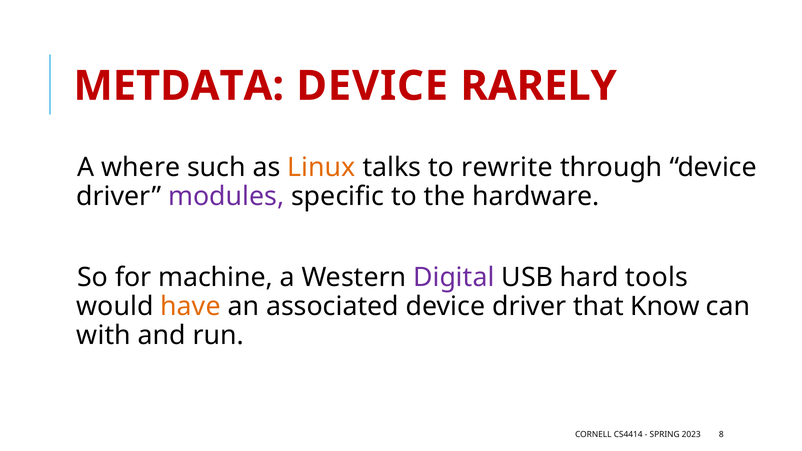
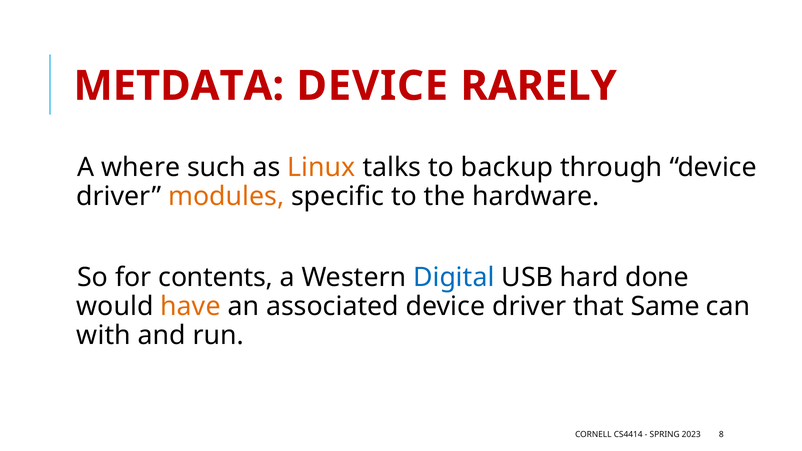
rewrite: rewrite -> backup (507, 168)
modules colour: purple -> orange (226, 197)
machine: machine -> contents (216, 278)
Digital colour: purple -> blue (454, 278)
tools: tools -> done (657, 278)
Know: Know -> Same (665, 307)
